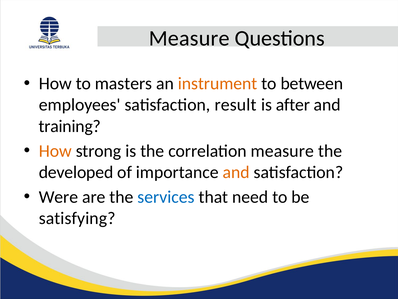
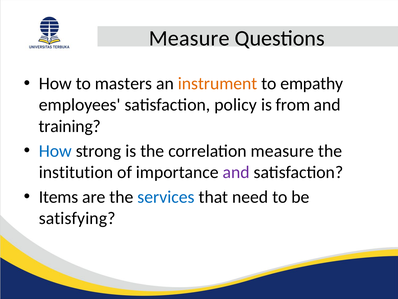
between: between -> empathy (312, 83)
result: result -> policy (236, 105)
after: after -> from (293, 105)
How colour: orange -> blue (55, 151)
developed: developed -> institution (76, 172)
and colour: orange -> purple (236, 172)
Were: Were -> Items (59, 197)
